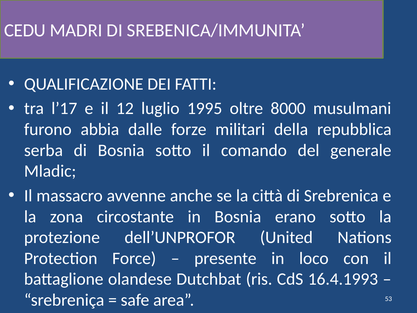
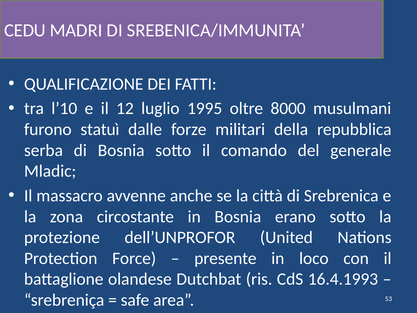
l’17: l’17 -> l’10 (64, 108)
abbia: abbia -> statuì (100, 129)
